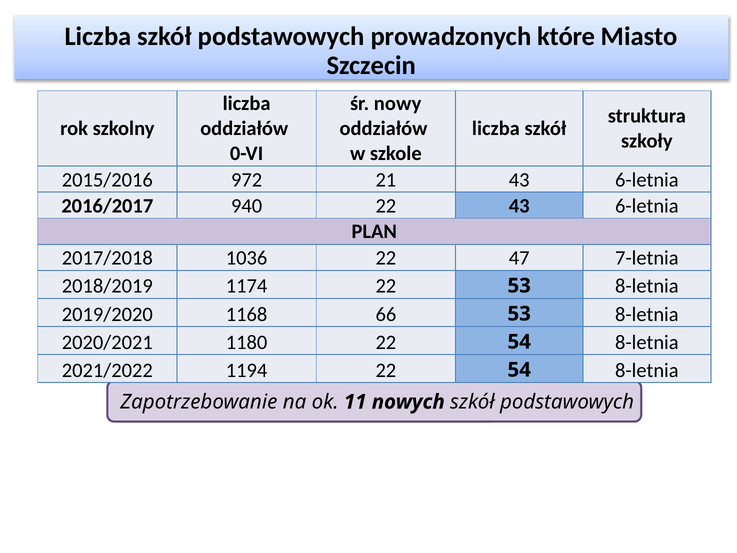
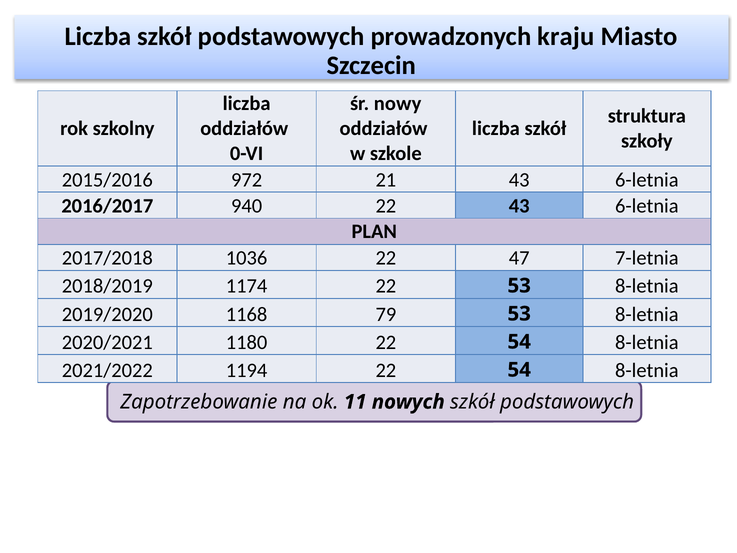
które: które -> kraju (566, 37)
66: 66 -> 79 (386, 314)
